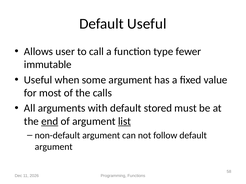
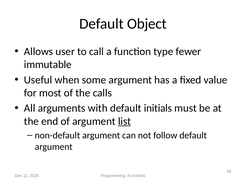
Default Useful: Useful -> Object (147, 24)
stored: stored -> initials (158, 108)
end underline: present -> none (50, 122)
